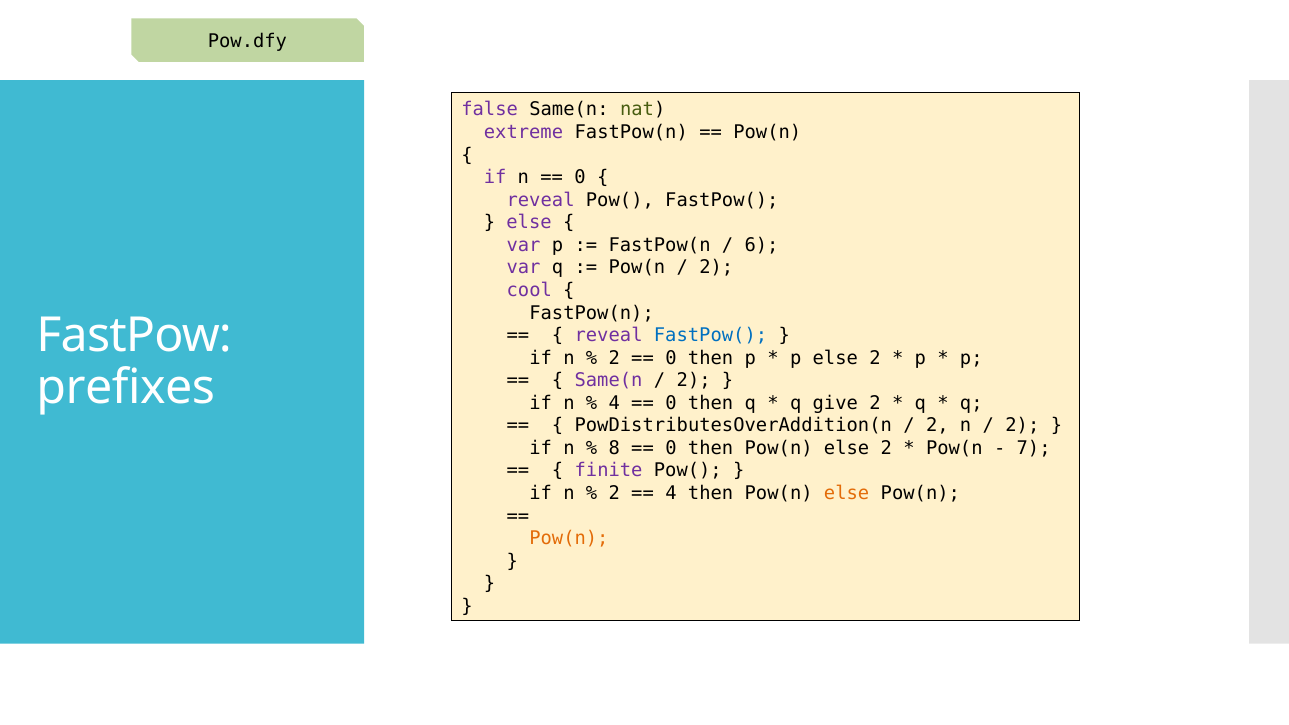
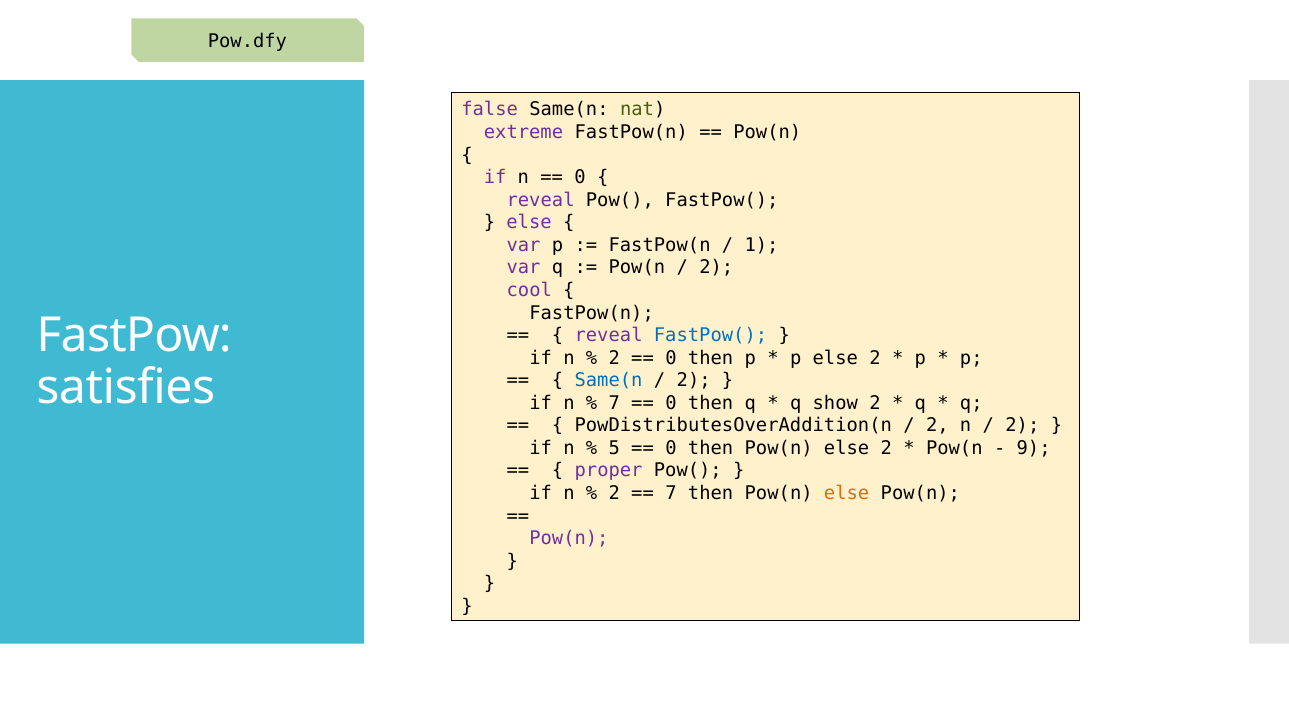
6: 6 -> 1 (762, 245)
Same(n colour: purple -> blue (609, 381)
prefixes: prefixes -> satisfies (126, 388)
4: 4 -> 7 (614, 403)
give: give -> show (835, 403)
8: 8 -> 5 (614, 448)
7: 7 -> 9 (1034, 448)
finite: finite -> proper (609, 471)
4: 4 -> 7 (671, 493)
Pow(n colour: orange -> purple (569, 539)
